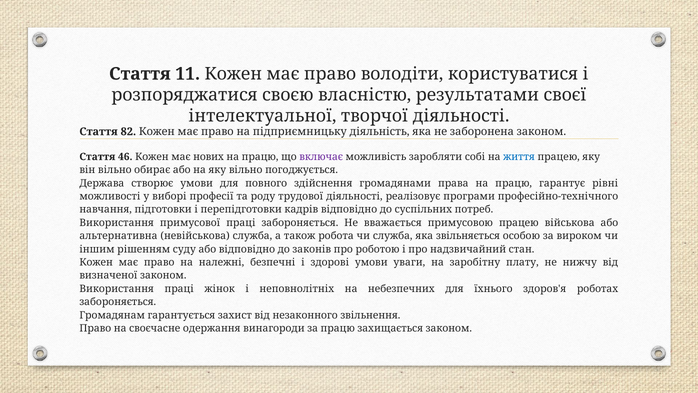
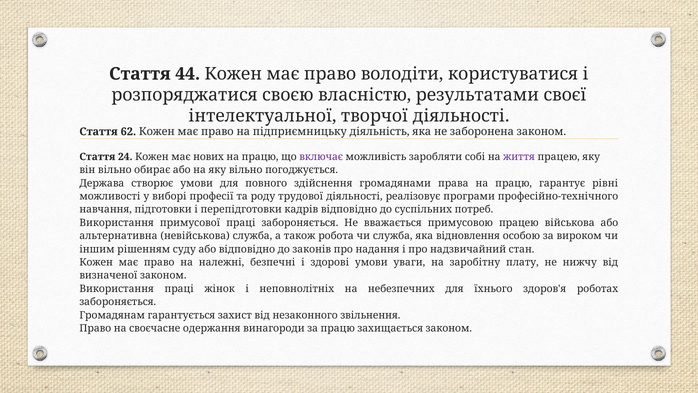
11: 11 -> 44 (188, 74)
82: 82 -> 62 (128, 132)
46: 46 -> 24 (125, 157)
життя colour: blue -> purple (519, 157)
звільняється: звільняється -> відновлення (468, 236)
роботою: роботою -> надання (378, 249)
